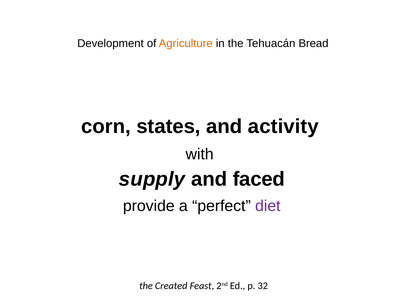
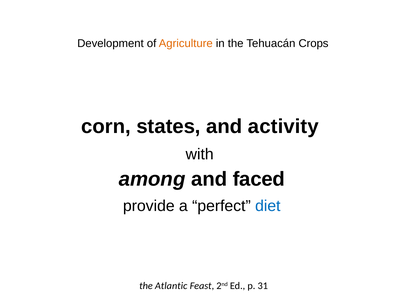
Bread: Bread -> Crops (314, 43)
supply: supply -> among (152, 179)
diet colour: purple -> blue (268, 206)
Created: Created -> Atlantic (171, 286)
32: 32 -> 31 (263, 286)
